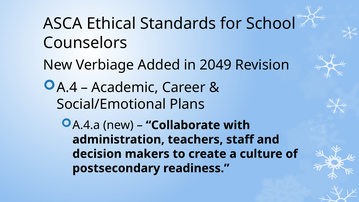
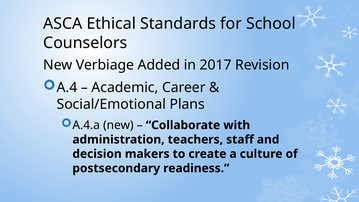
2049: 2049 -> 2017 (216, 65)
